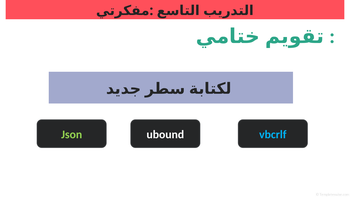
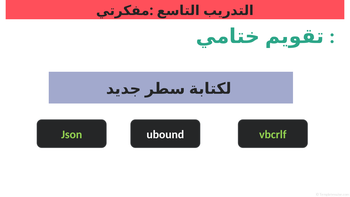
vbcrlf colour: light blue -> light green (273, 134)
